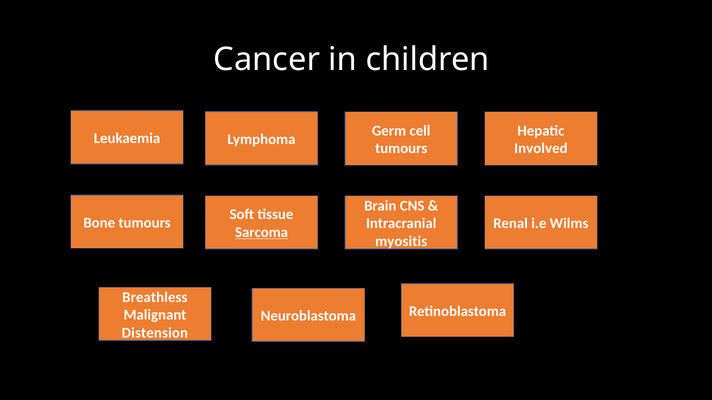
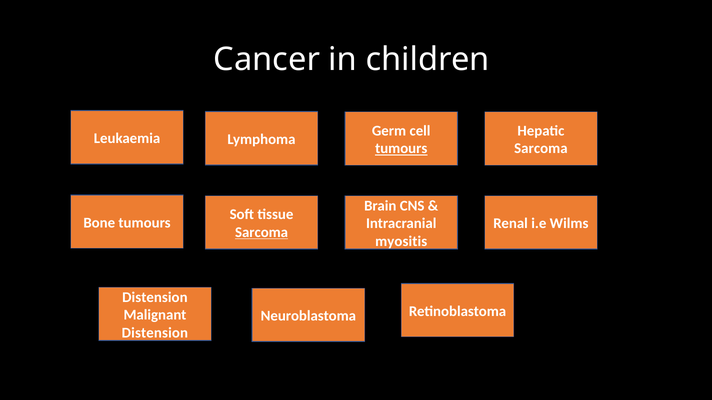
tumours underline: none -> present (401, 149)
Involved: Involved -> Sarcoma (541, 149)
Breathless: Breathless -> Distension (155, 298)
